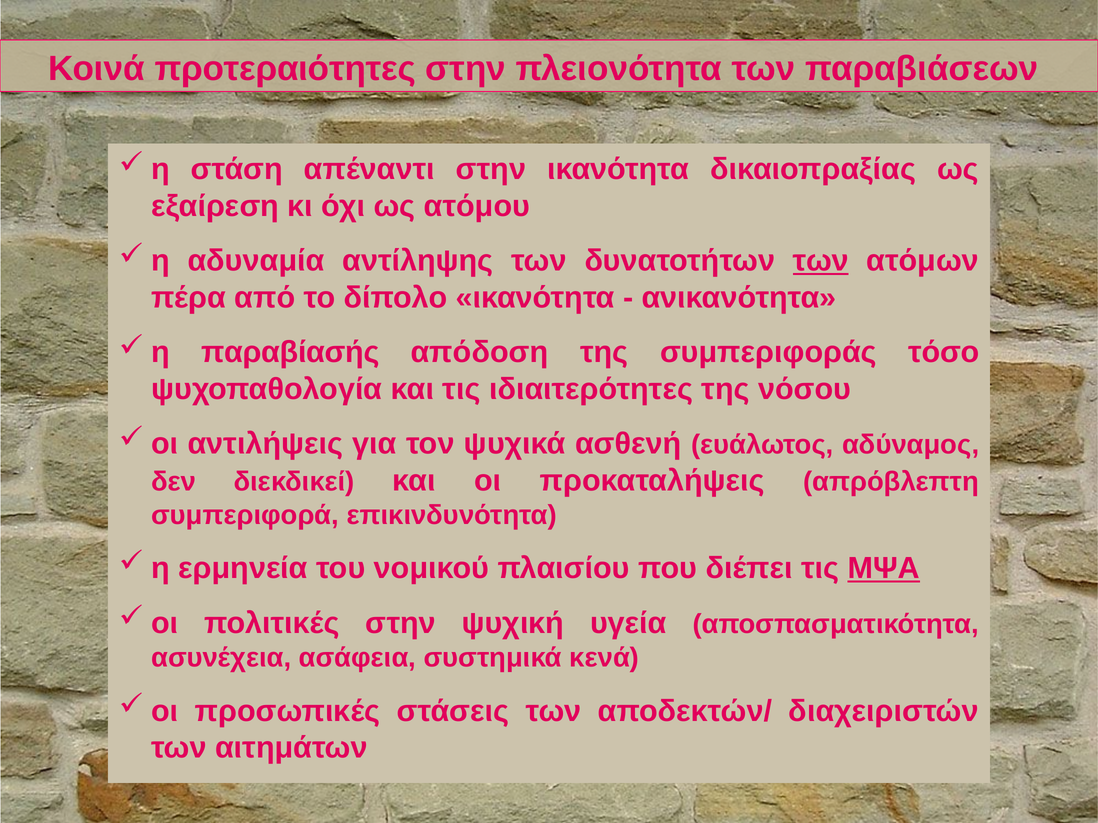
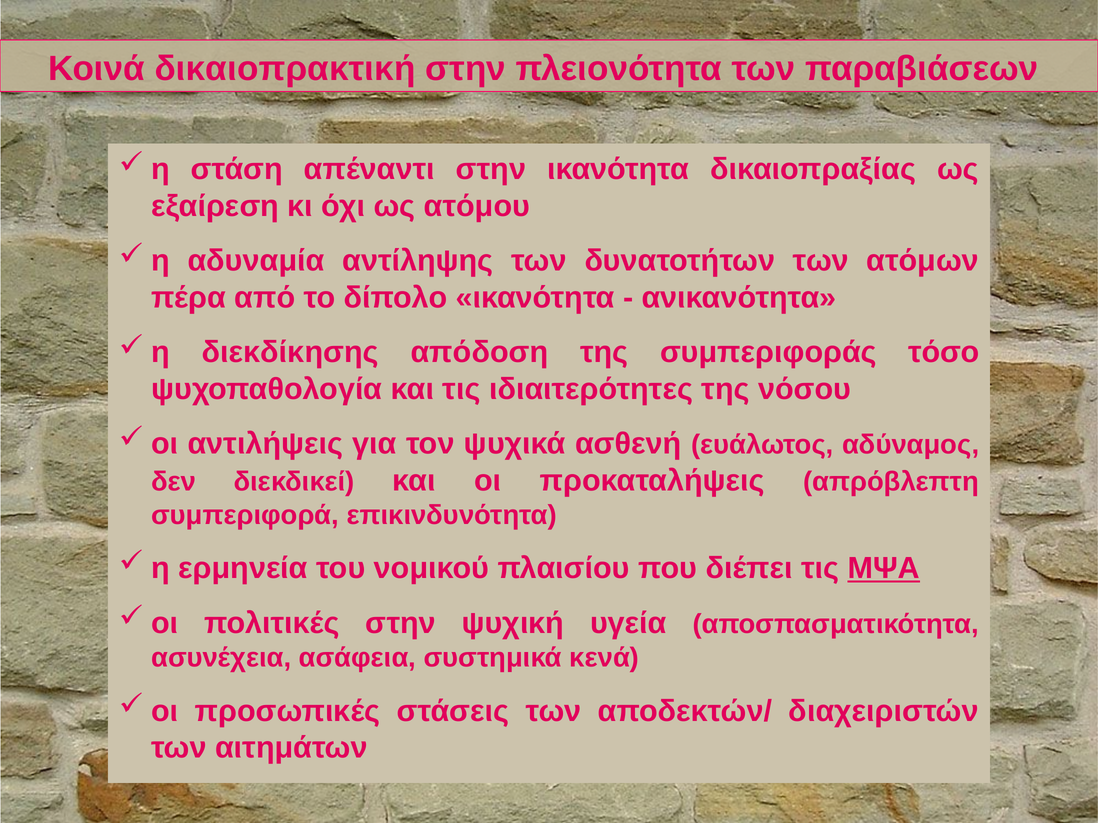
προτεραιότητες: προτεραιότητες -> δικαιοπρακτική (285, 69)
των underline: present -> none (821, 261)
παραβίασής: παραβίασής -> διεκδίκησης (290, 353)
